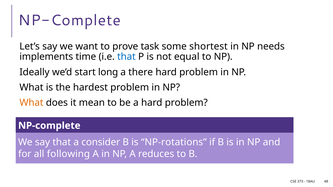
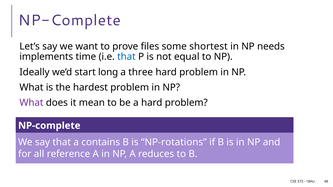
task: task -> files (150, 46)
there: there -> three (141, 72)
What colour: orange -> purple (31, 103)
consider: consider -> contains (101, 142)
following: following -> reference (68, 154)
